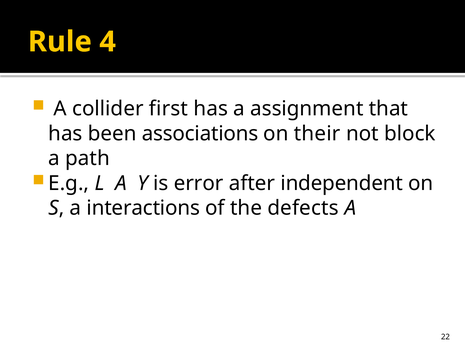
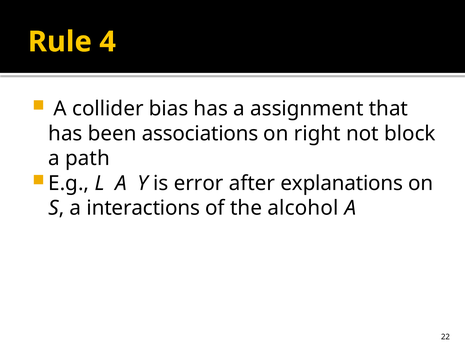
first: first -> bias (169, 109)
their: their -> right (317, 134)
independent: independent -> explanations (342, 183)
defects: defects -> alcohol (303, 208)
